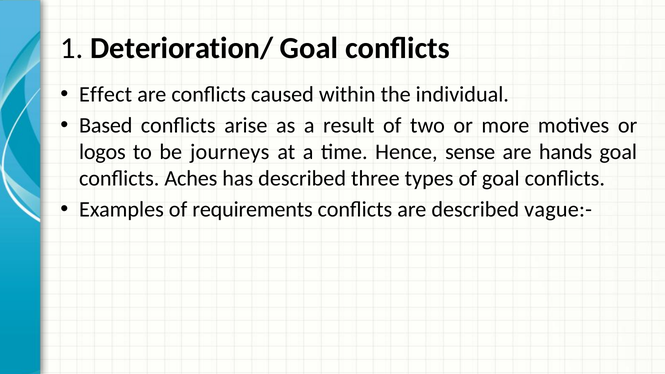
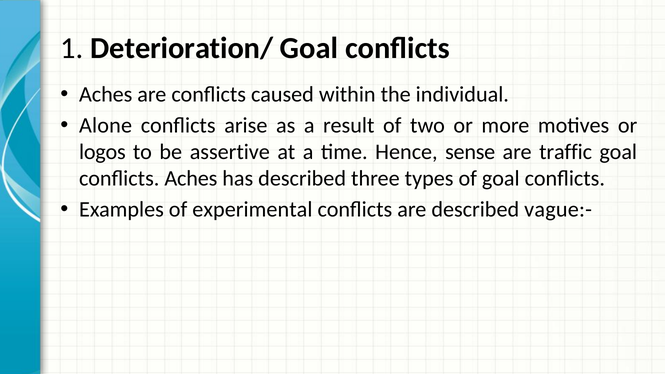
Effect: Effect -> Aches (106, 94)
Based: Based -> Alone (106, 125)
journeys: journeys -> assertive (230, 152)
hands: hands -> traffic (566, 152)
requirements: requirements -> experimental (252, 210)
